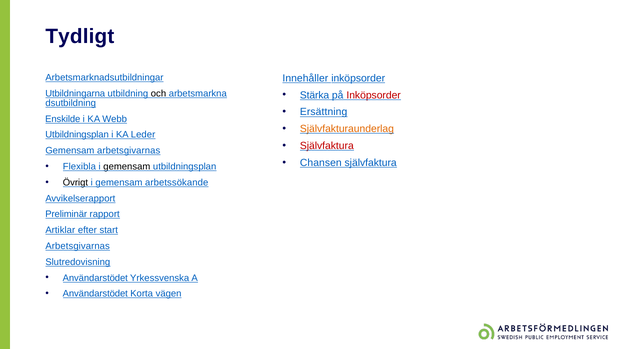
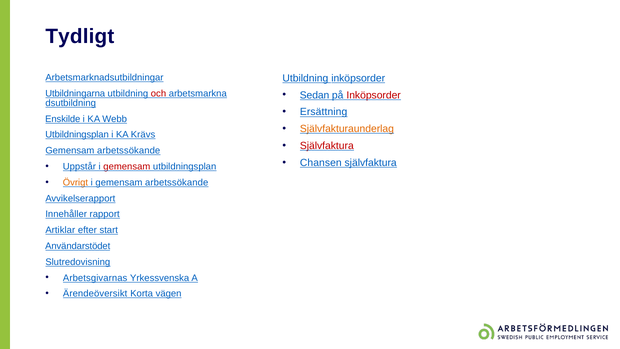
Innehåller: Innehåller -> Utbildning (305, 78)
och colour: black -> red (158, 93)
Stärka: Stärka -> Sedan (315, 95)
Leder: Leder -> Krävs (143, 135)
arbetsgivarnas: arbetsgivarnas -> arbetssökande (129, 151)
Flexibla: Flexibla -> Uppstår (79, 166)
gemensam colour: black -> red (127, 166)
Övrigt colour: black -> orange (75, 182)
Preliminär: Preliminär -> Innehåller (66, 214)
Arbetsgivarnas: Arbetsgivarnas -> Användarstödet (78, 246)
Användarstödet: Användarstödet -> Arbetsgivarnas (95, 278)
Användarstödet: Användarstödet -> Ärendeöversikt (95, 294)
